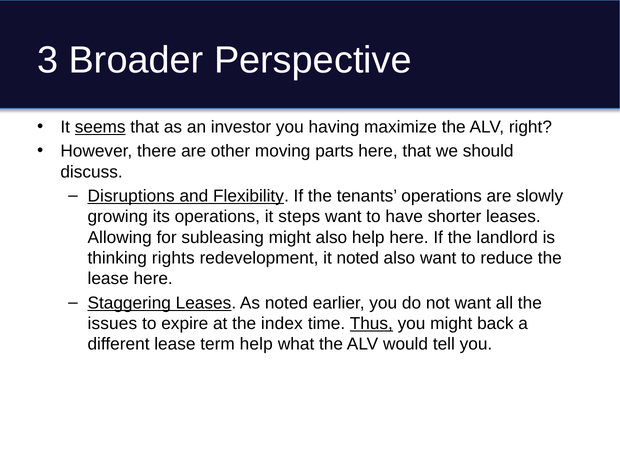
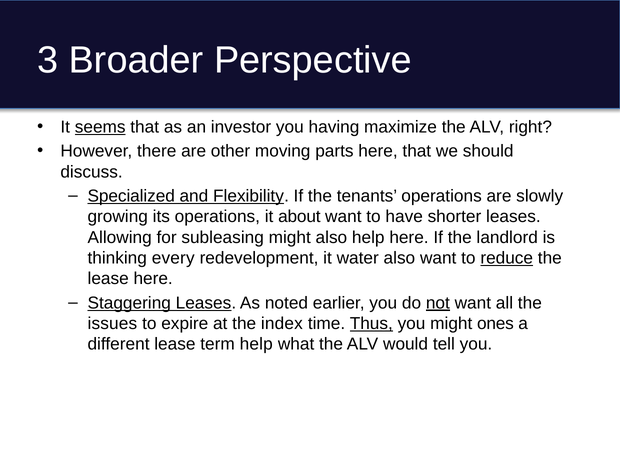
Disruptions: Disruptions -> Specialized (131, 196)
steps: steps -> about (299, 217)
rights: rights -> every (173, 258)
it noted: noted -> water (358, 258)
reduce underline: none -> present (507, 258)
not underline: none -> present (438, 303)
back: back -> ones (495, 324)
